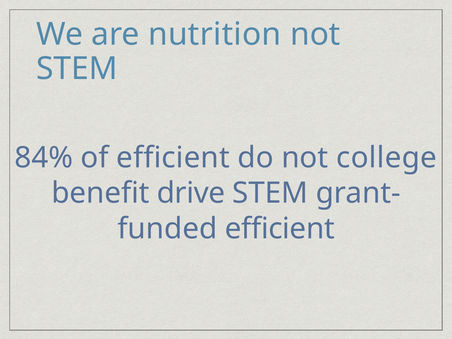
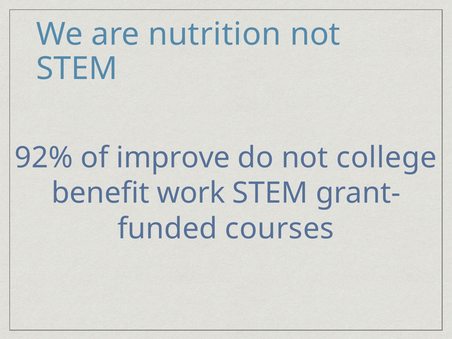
84%: 84% -> 92% (44, 158)
of efficient: efficient -> improve (173, 158)
drive: drive -> work (191, 193)
efficient: efficient -> courses (280, 229)
